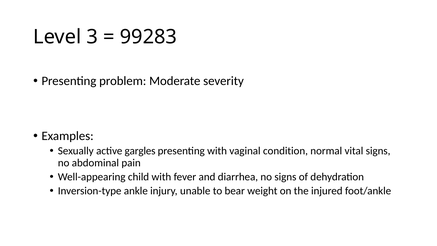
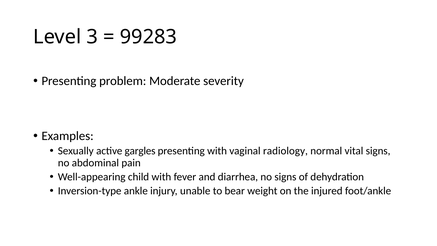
condition: condition -> radiology (285, 151)
